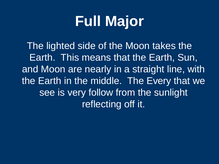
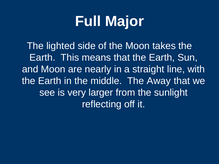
Every: Every -> Away (159, 81)
follow: follow -> larger (101, 93)
